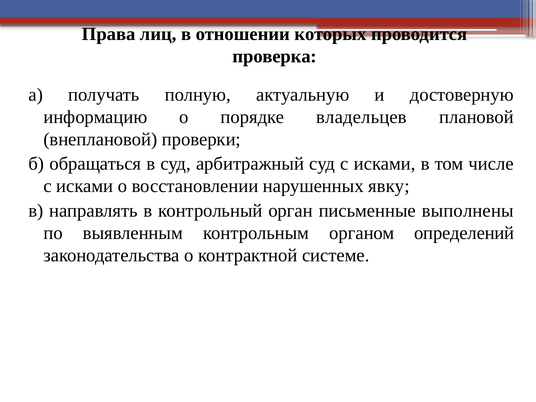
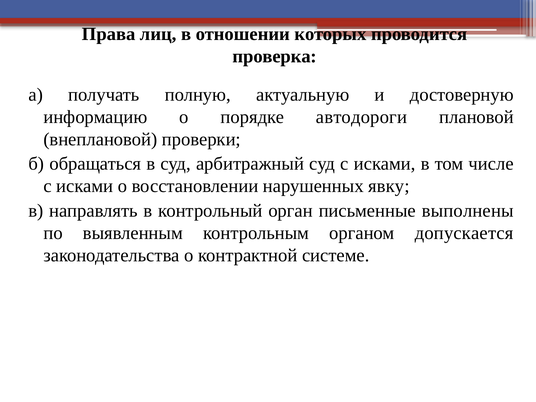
владельцев: владельцев -> автодороги (361, 117)
определений: определений -> допускается (464, 233)
